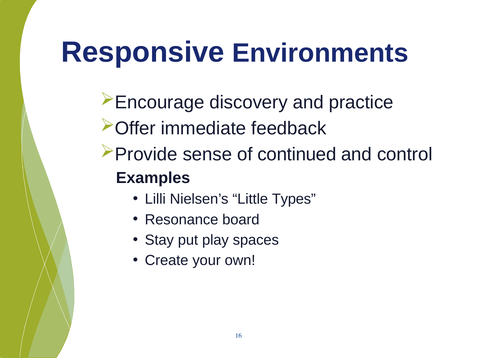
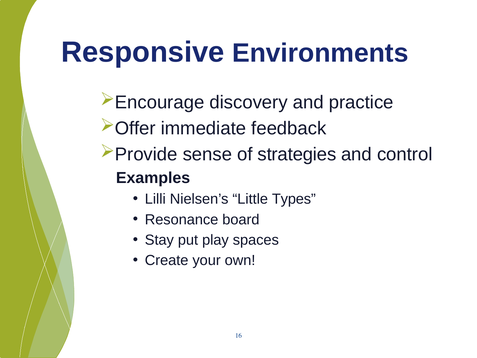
continued: continued -> strategies (297, 154)
